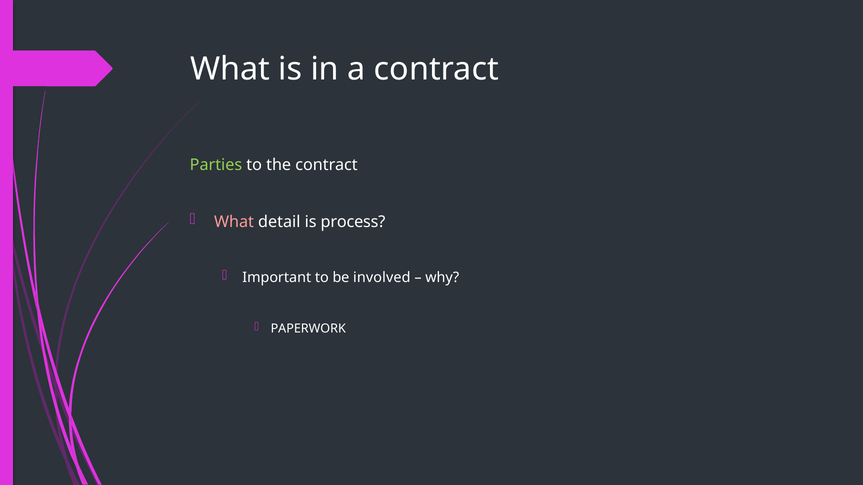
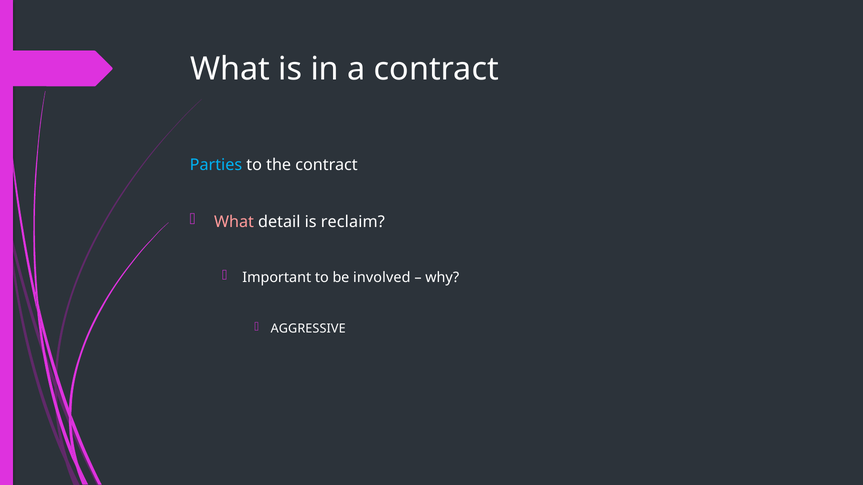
Parties colour: light green -> light blue (216, 165)
process: process -> reclaim (353, 222)
PAPERWORK: PAPERWORK -> AGGRESSIVE (308, 329)
